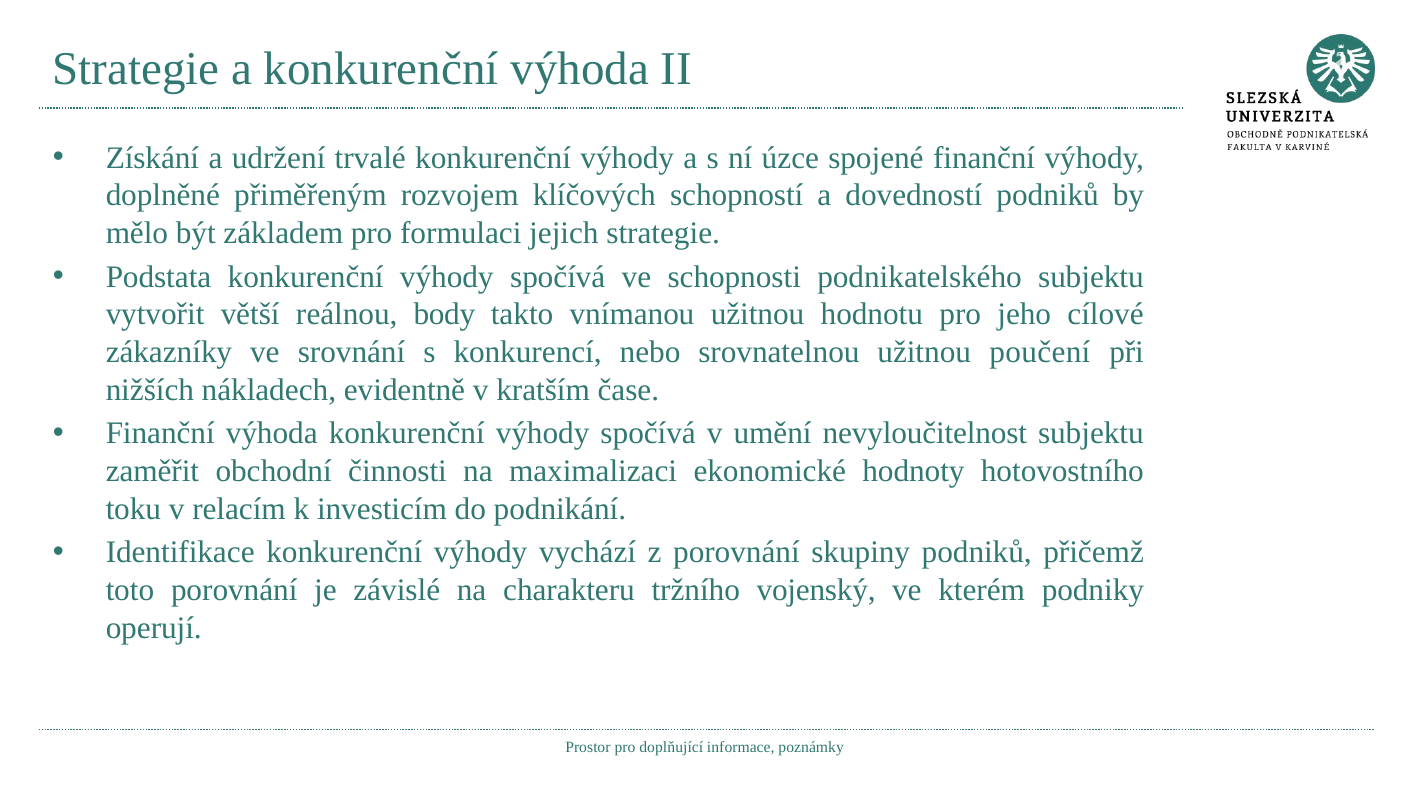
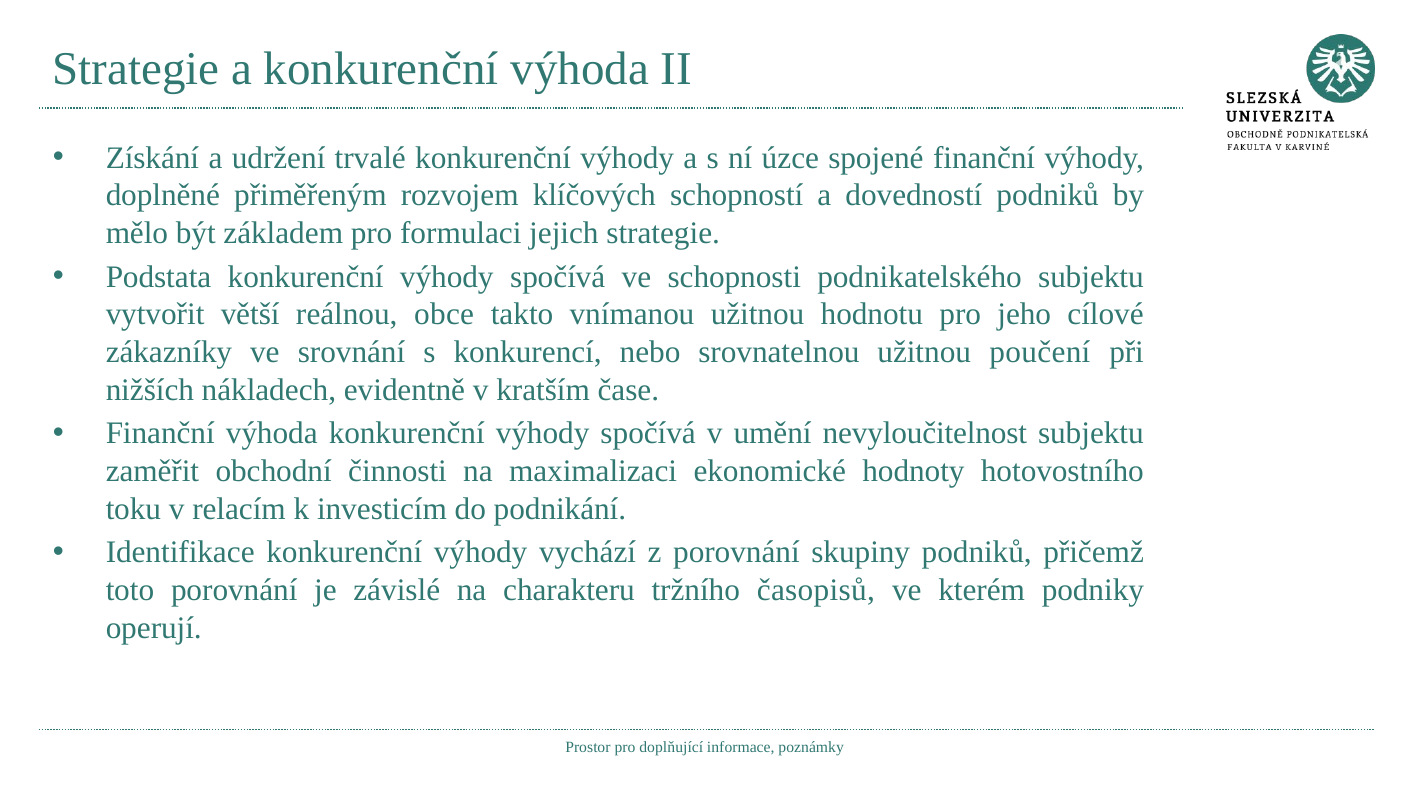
body: body -> obce (444, 315)
vojenský: vojenský -> časopisů (816, 590)
